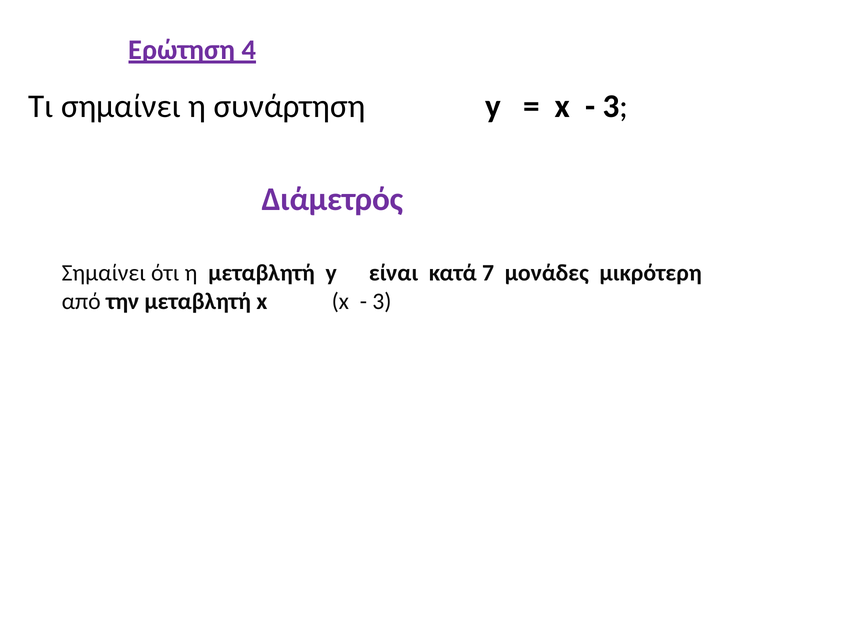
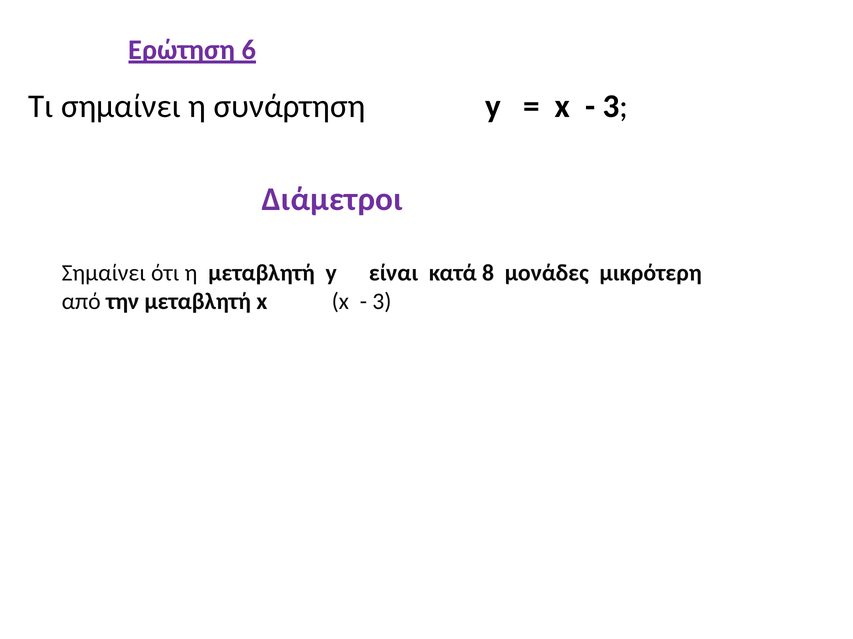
4: 4 -> 6 (249, 50)
Διάμετρός: Διάμετρός -> Διάμετροι (332, 200)
7: 7 -> 8 (488, 273)
